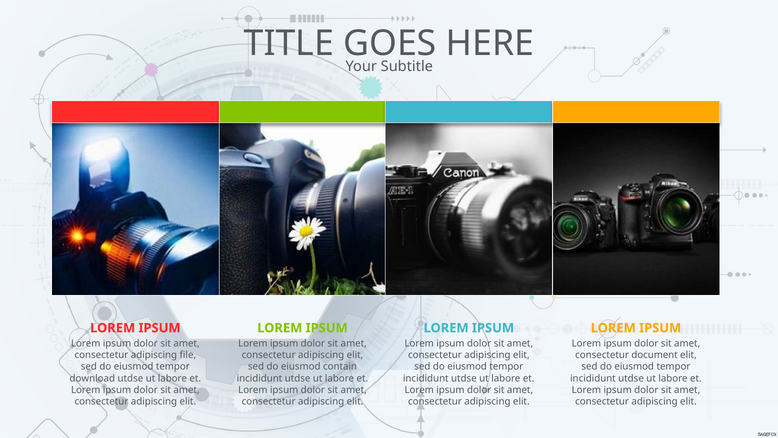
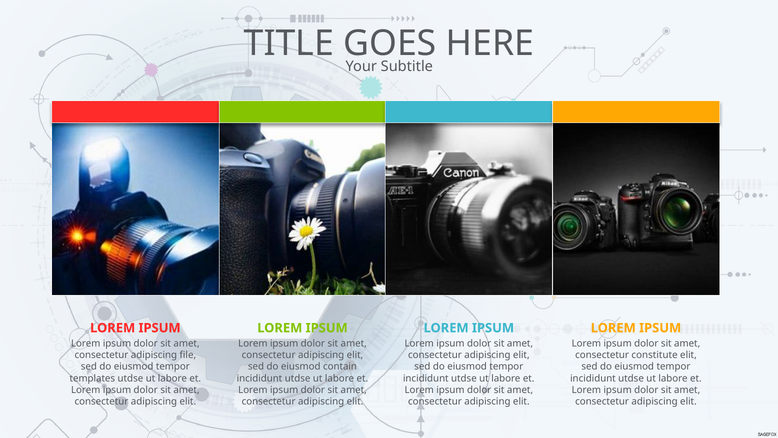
document: document -> constitute (655, 355)
download: download -> templates (92, 378)
